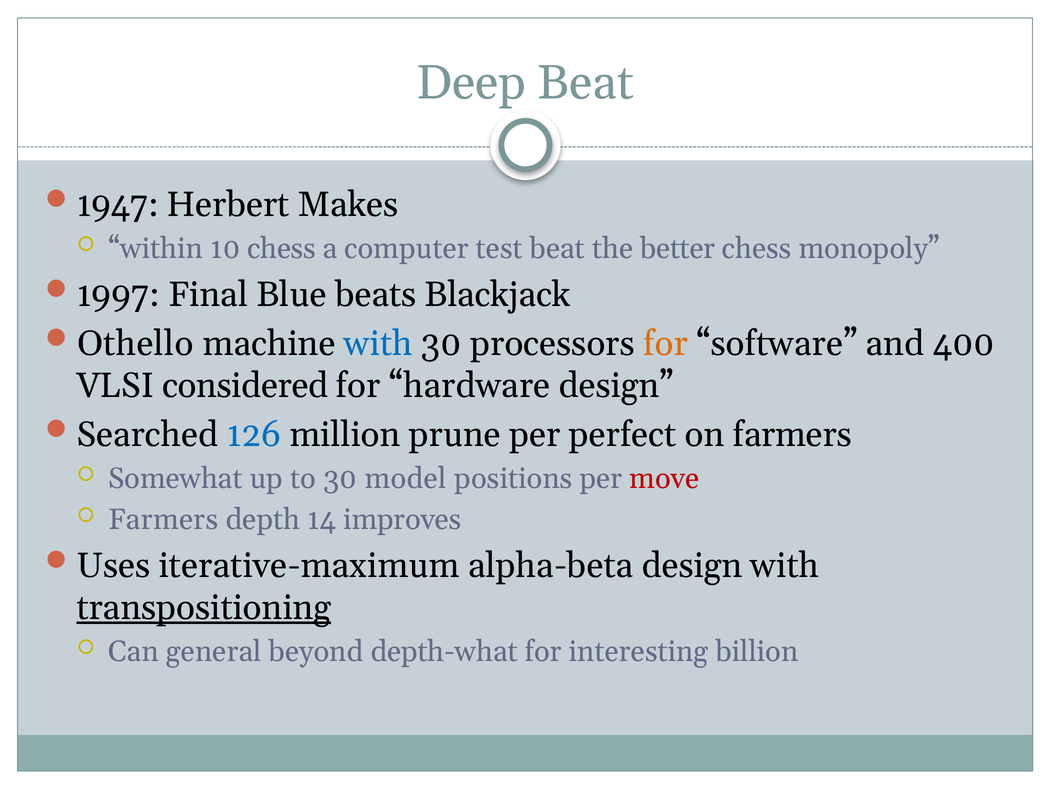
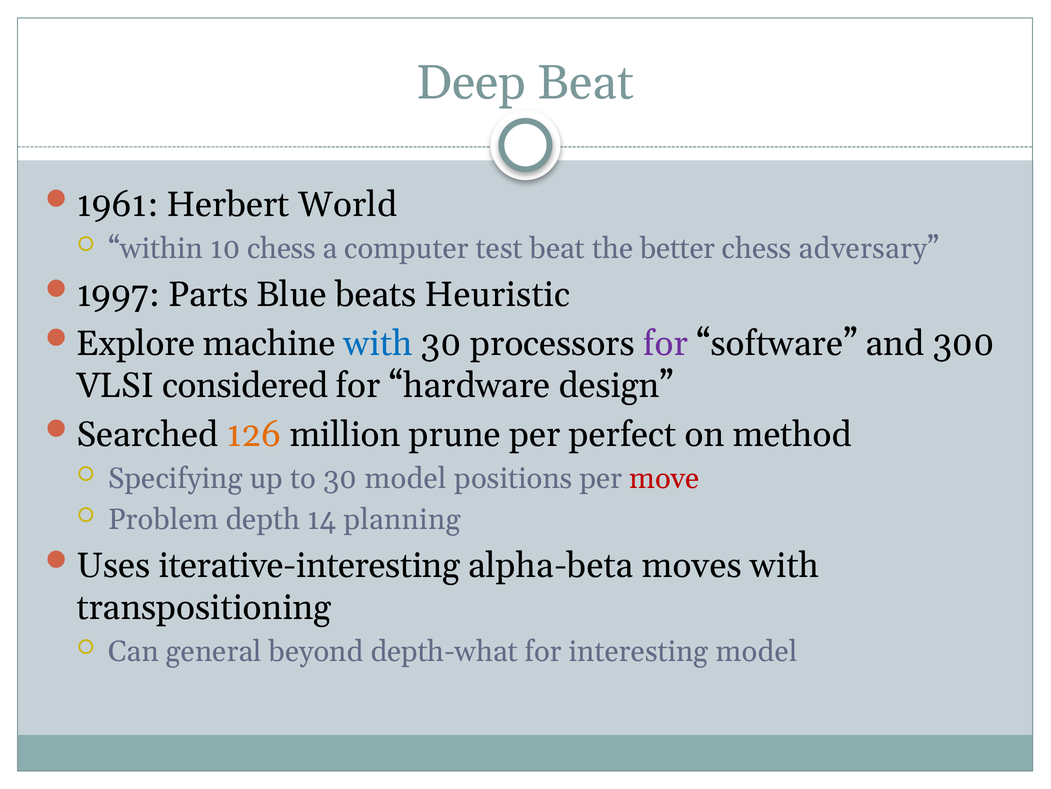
1947: 1947 -> 1961 (117, 204)
Makes: Makes -> World (348, 204)
monopoly: monopoly -> adversary (869, 248)
Final: Final -> Parts (208, 294)
Blackjack: Blackjack -> Heuristic (498, 294)
Othello: Othello -> Explore (136, 343)
for colour: orange -> purple (666, 343)
400: 400 -> 300 (964, 343)
126 colour: blue -> orange (254, 434)
on farmers: farmers -> method (792, 434)
Somewhat: Somewhat -> Specifying (175, 478)
Farmers: Farmers -> Problem (163, 519)
improves: improves -> planning (402, 519)
iterative-maximum: iterative-maximum -> iterative-interesting (309, 565)
alpha-beta design: design -> moves (692, 565)
transpositioning underline: present -> none (204, 607)
interesting billion: billion -> model (757, 651)
